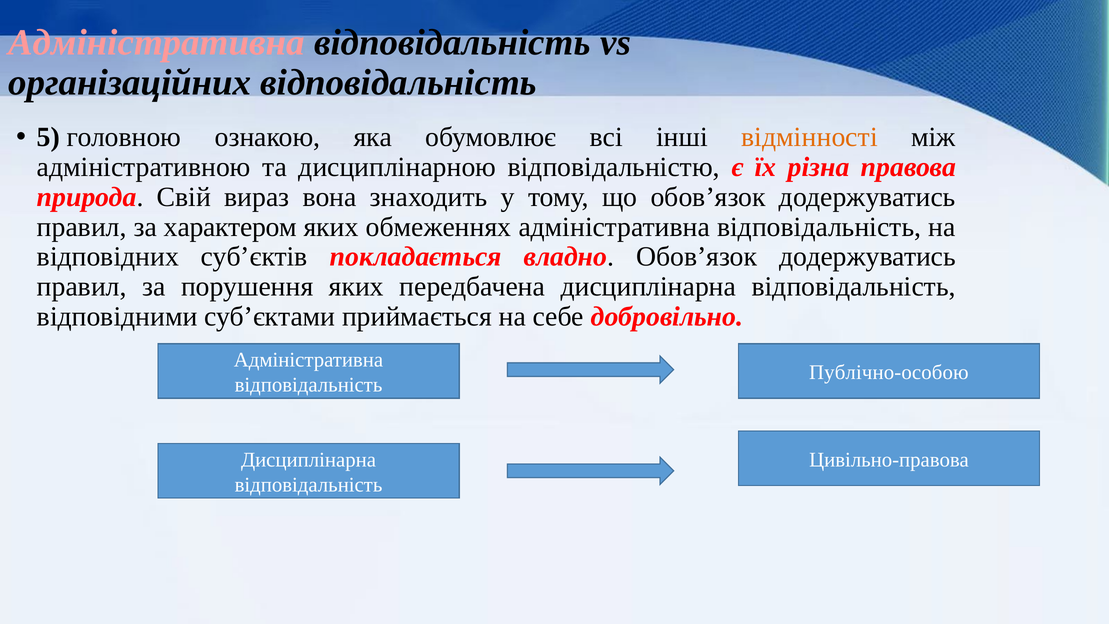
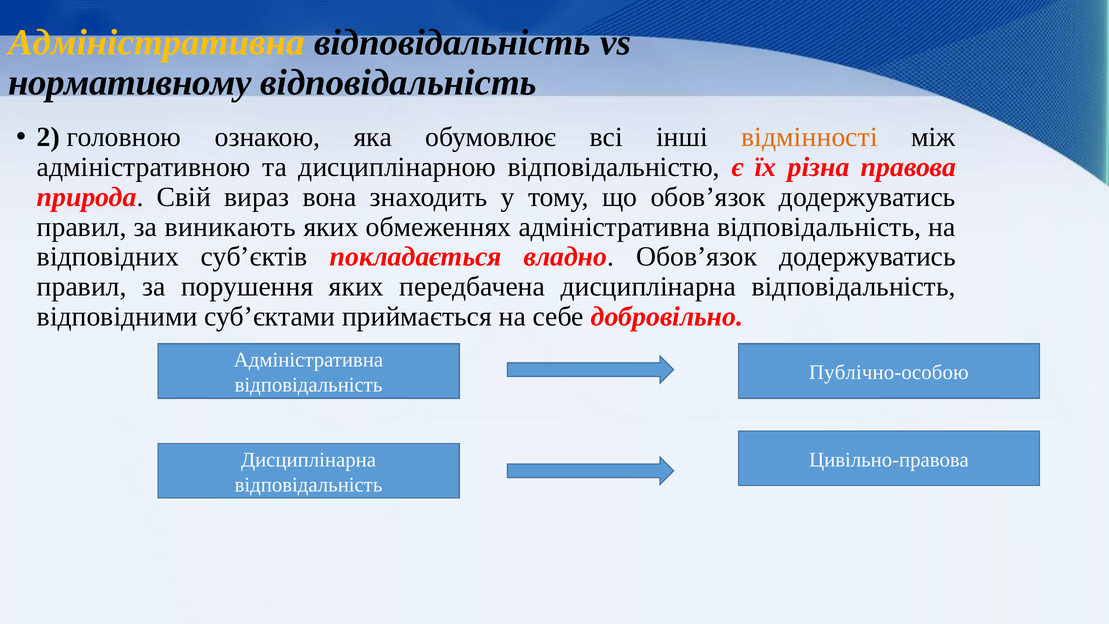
Адміністративна colour: pink -> yellow (157, 43)
організаційних: організаційних -> нормативному (130, 83)
5: 5 -> 2 (49, 137)
характером: характером -> виникають (230, 227)
